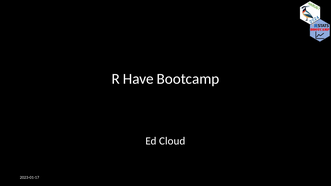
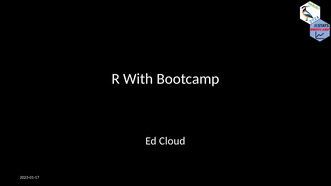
Have: Have -> With (138, 79)
